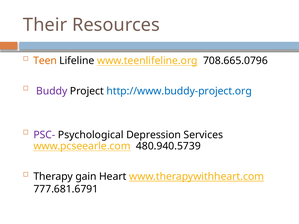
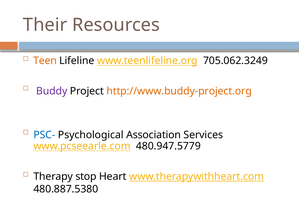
708.665.0796: 708.665.0796 -> 705.062.3249 (235, 61)
http://www.buddy-project.org colour: blue -> orange (179, 91)
PSC- colour: purple -> blue (44, 135)
Depression: Depression -> Association (154, 135)
480.940.5739: 480.940.5739 -> 480.947.5779 (168, 146)
gain: gain -> stop (86, 177)
777.681.6791: 777.681.6791 -> 480.887.5380 (66, 189)
